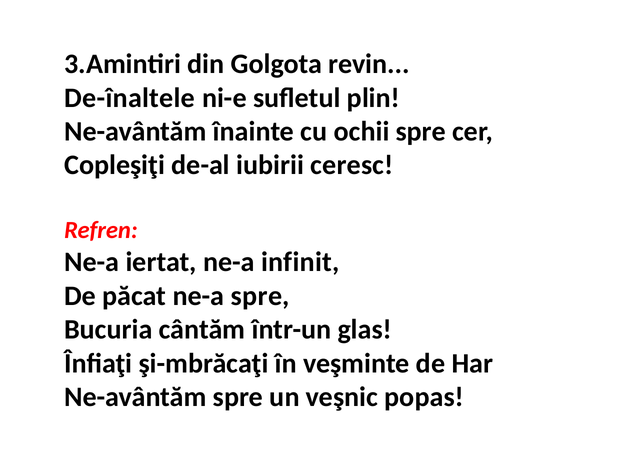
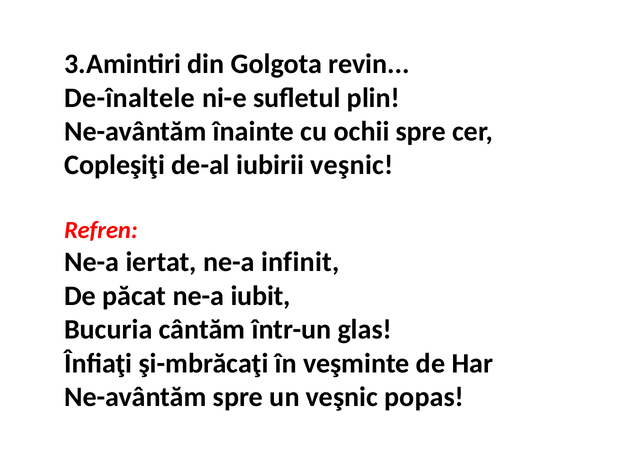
iubirii ceresc: ceresc -> veşnic (352, 165)
ne-a spre: spre -> iubit (261, 296)
